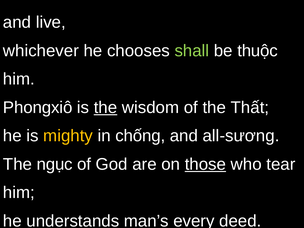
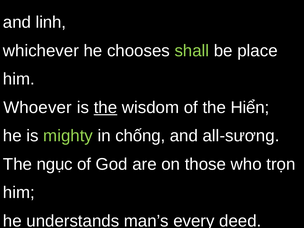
live: live -> linh (51, 22)
thuộc: thuộc -> place (257, 51)
Phongxiô: Phongxiô -> Whoever (38, 108)
Thất: Thất -> Hiển (250, 108)
mighty colour: yellow -> light green (68, 136)
those underline: present -> none (205, 164)
tear: tear -> trọn (281, 164)
